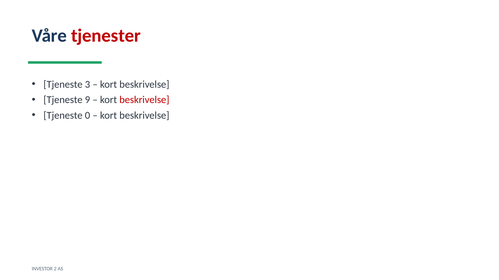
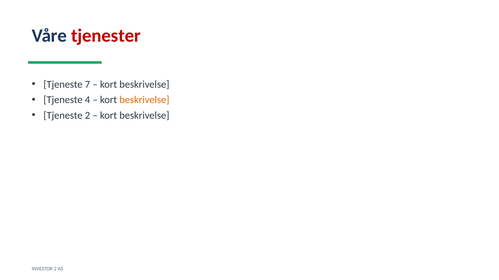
3: 3 -> 7 (87, 85)
9: 9 -> 4 (87, 100)
beskrivelse colour: red -> orange (144, 100)
Tjeneste 0: 0 -> 2 (87, 116)
